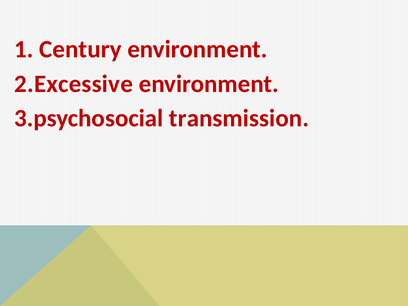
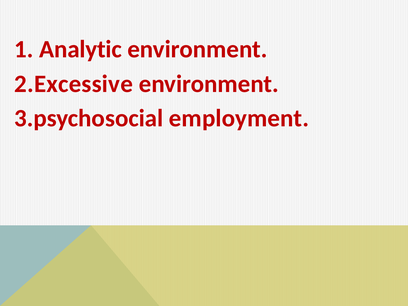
Century: Century -> Analytic (81, 49)
transmission: transmission -> employment (239, 118)
